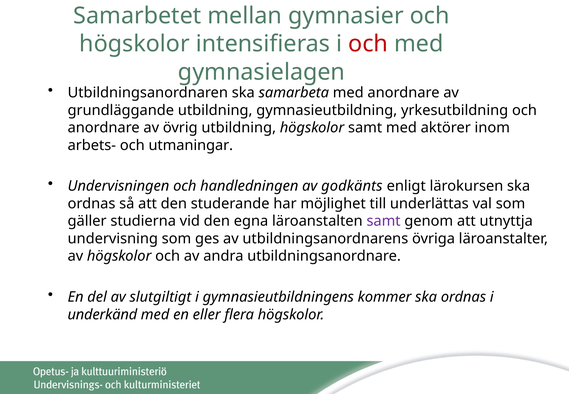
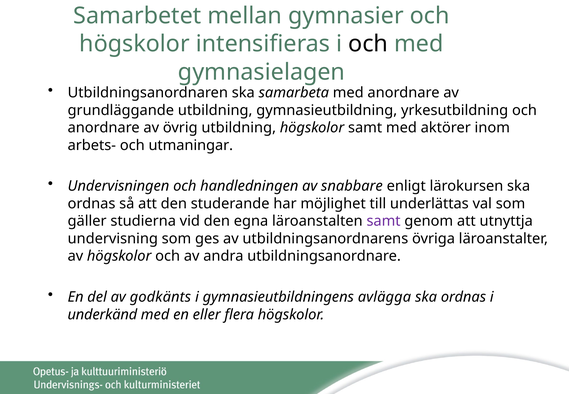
och colour: red -> black (368, 44)
godkänts: godkänts -> snabbare (352, 186)
slutgiltigt: slutgiltigt -> godkänts (160, 297)
kommer: kommer -> avlägga (384, 297)
